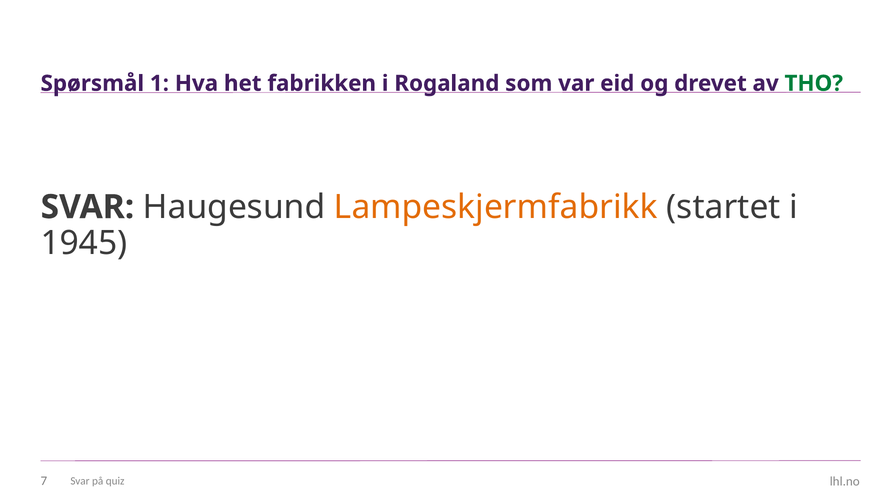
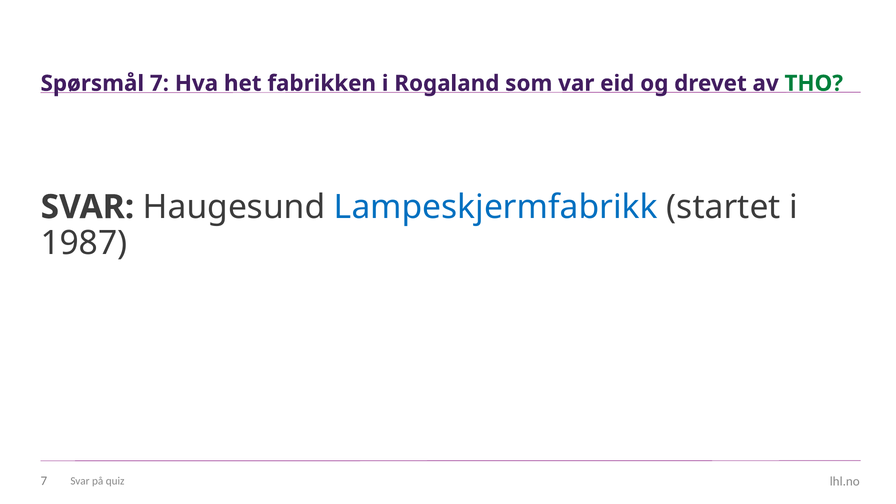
Spørsmål 1: 1 -> 7 (159, 83)
Lampeskjermfabrikk colour: orange -> blue (496, 207)
1945: 1945 -> 1987 (84, 243)
